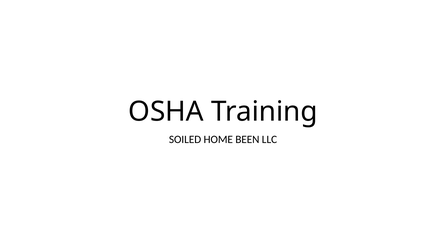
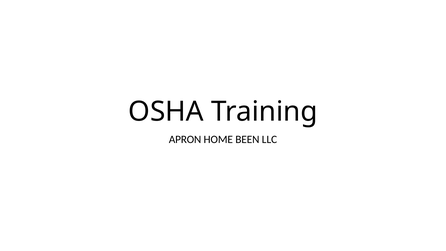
SOILED: SOILED -> APRON (185, 139)
